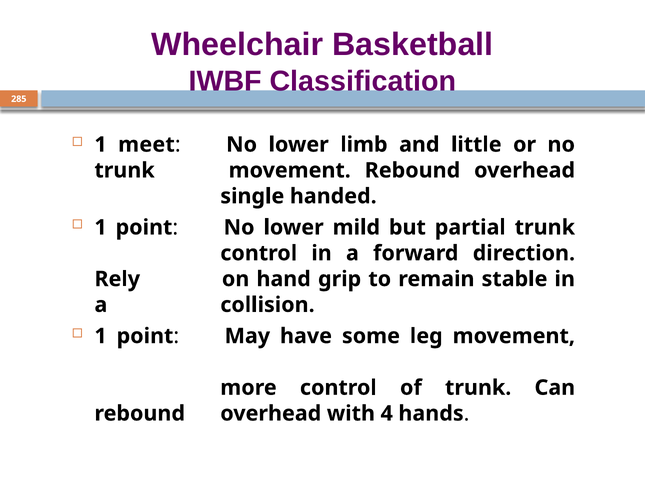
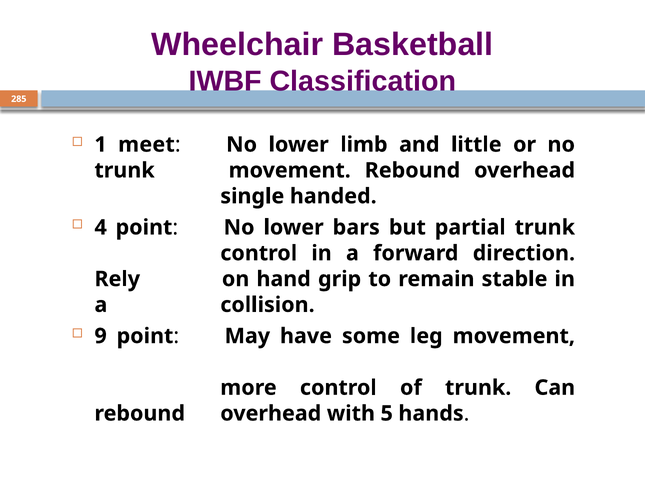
1: 1 -> 4 (101, 227)
mild: mild -> bars (356, 227)
1: 1 -> 9 (101, 336)
4: 4 -> 5 (387, 413)
